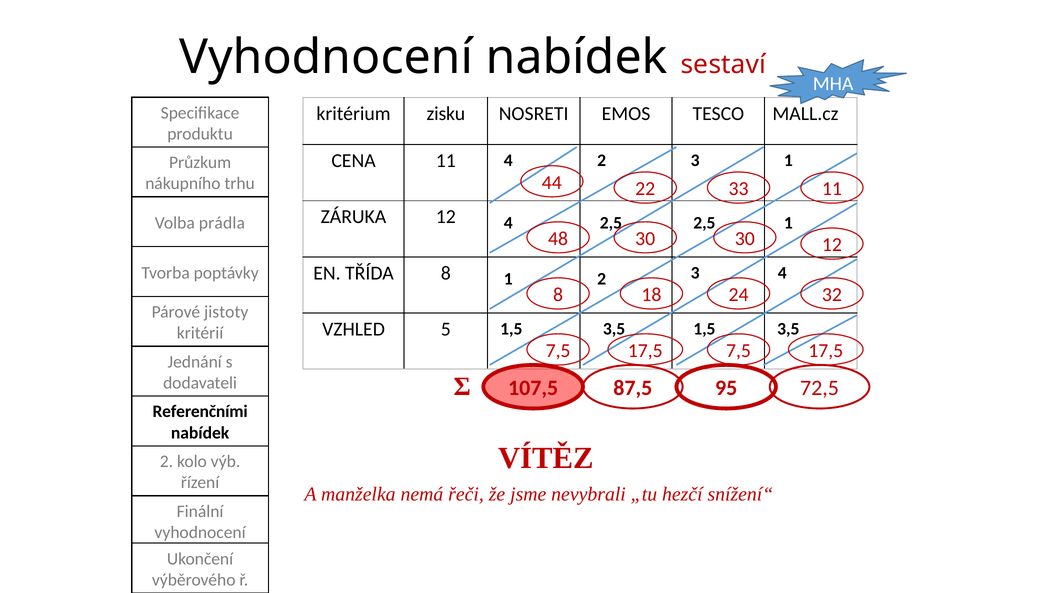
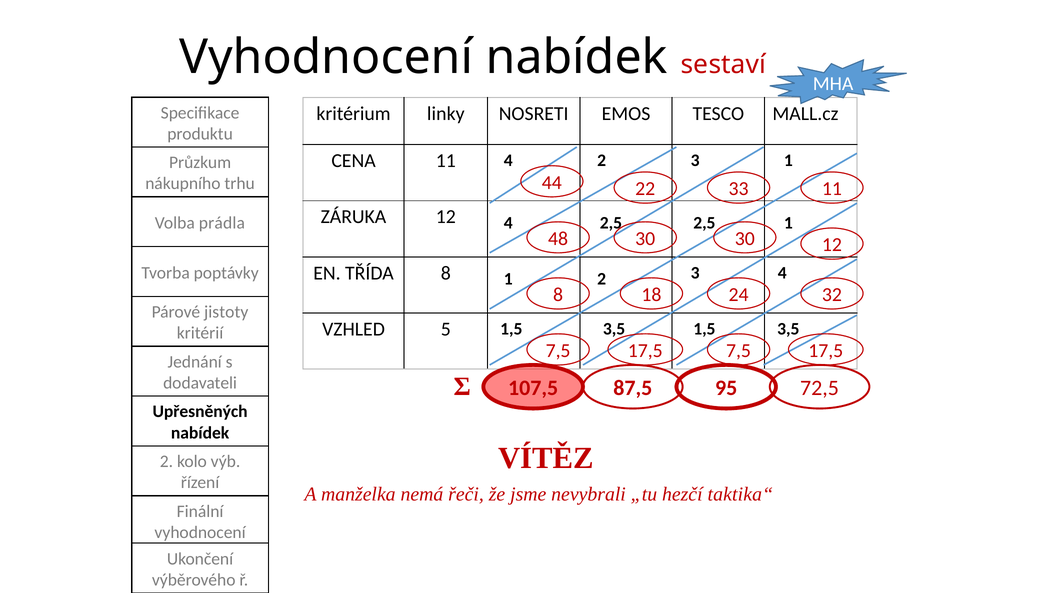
zisku: zisku -> linky (446, 114)
Referenčními: Referenčními -> Upřesněných (200, 412)
snížení“: snížení“ -> taktika“ (740, 494)
